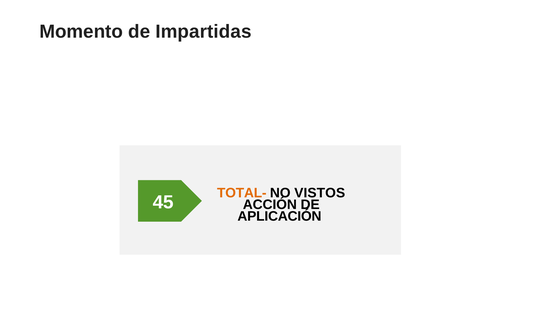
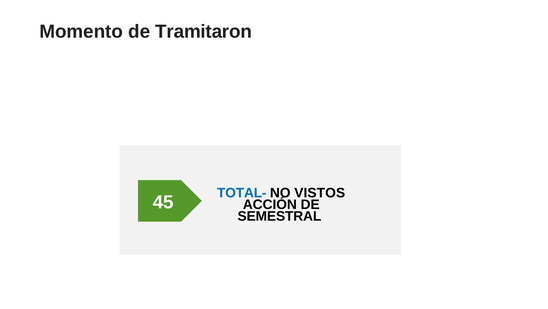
Impartidas: Impartidas -> Tramitaron (204, 31)
TOTAL- colour: orange -> blue (242, 192)
APLICACIÓN: APLICACIÓN -> SEMESTRAL (279, 216)
